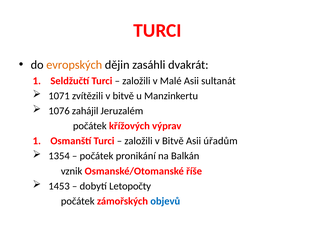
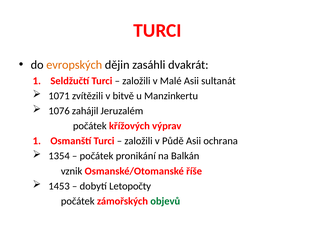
založili v Bitvě: Bitvě -> Půdě (173, 141)
úřadům: úřadům -> ochrana (221, 141)
objevů colour: blue -> green (165, 201)
